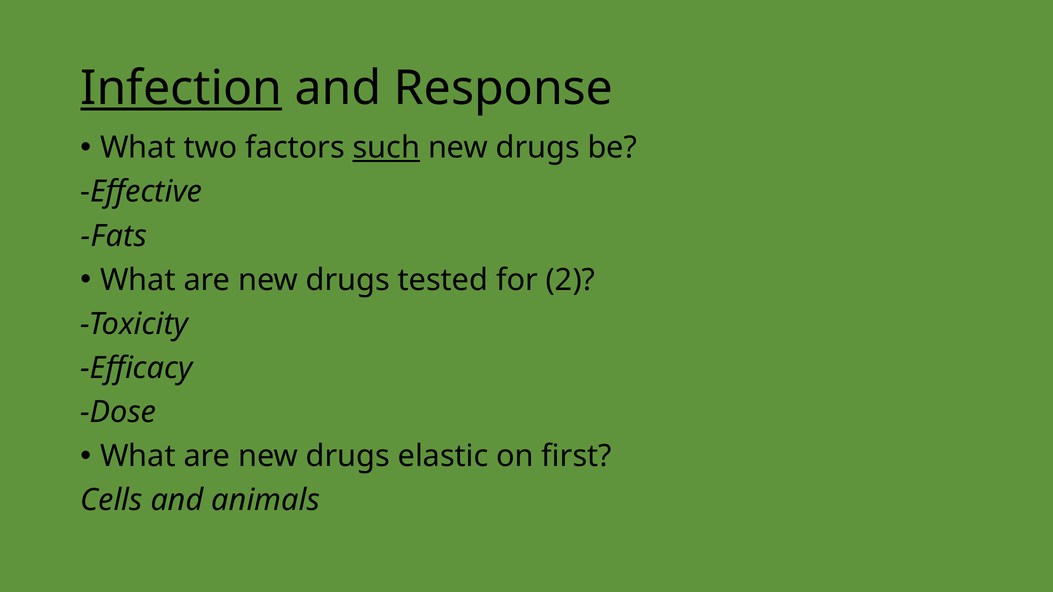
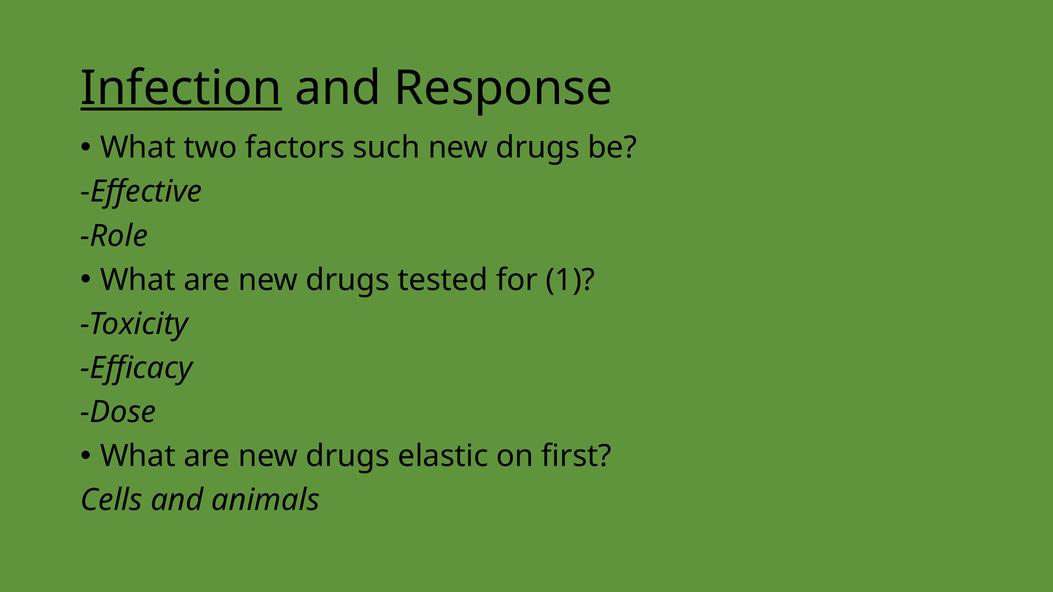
such underline: present -> none (386, 148)
Fats: Fats -> Role (114, 236)
2: 2 -> 1 (570, 280)
